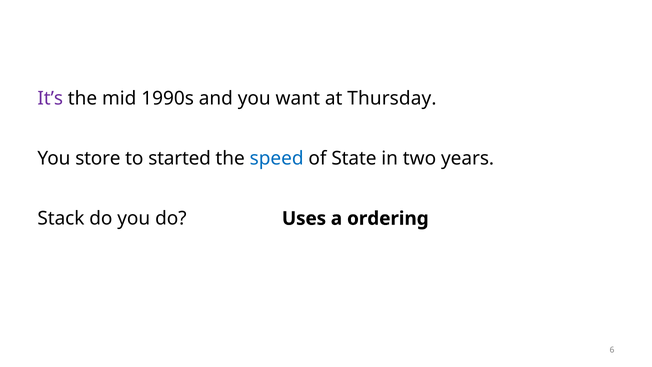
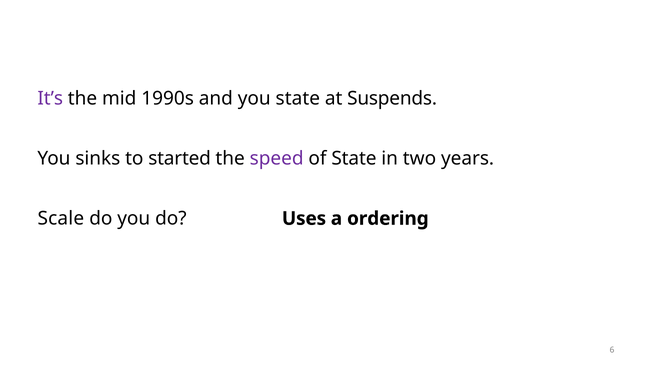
you want: want -> state (298, 98)
Thursday: Thursday -> Suspends (392, 98)
store: store -> sinks (98, 158)
speed colour: blue -> purple (277, 158)
Stack: Stack -> Scale (61, 218)
